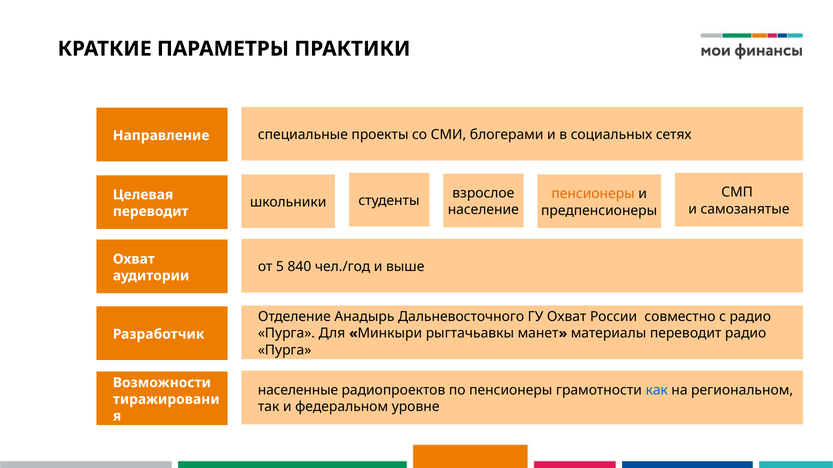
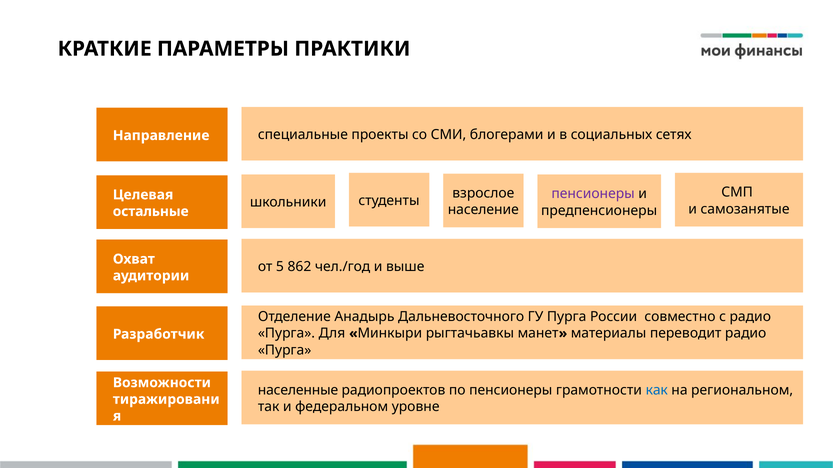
пенсионеры colour: orange -> purple (593, 194)
переводит: переводит -> остальные (151, 212)
840: 840 -> 862 (299, 267)
ГУ Охват: Охват -> Пурга (567, 317)
